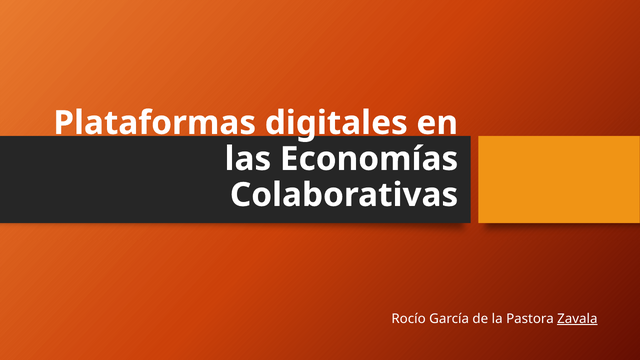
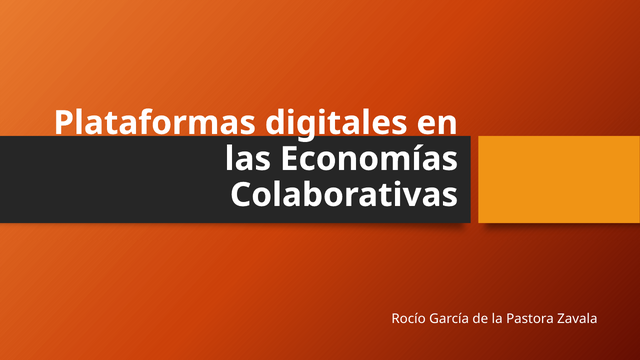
Zavala underline: present -> none (577, 319)
